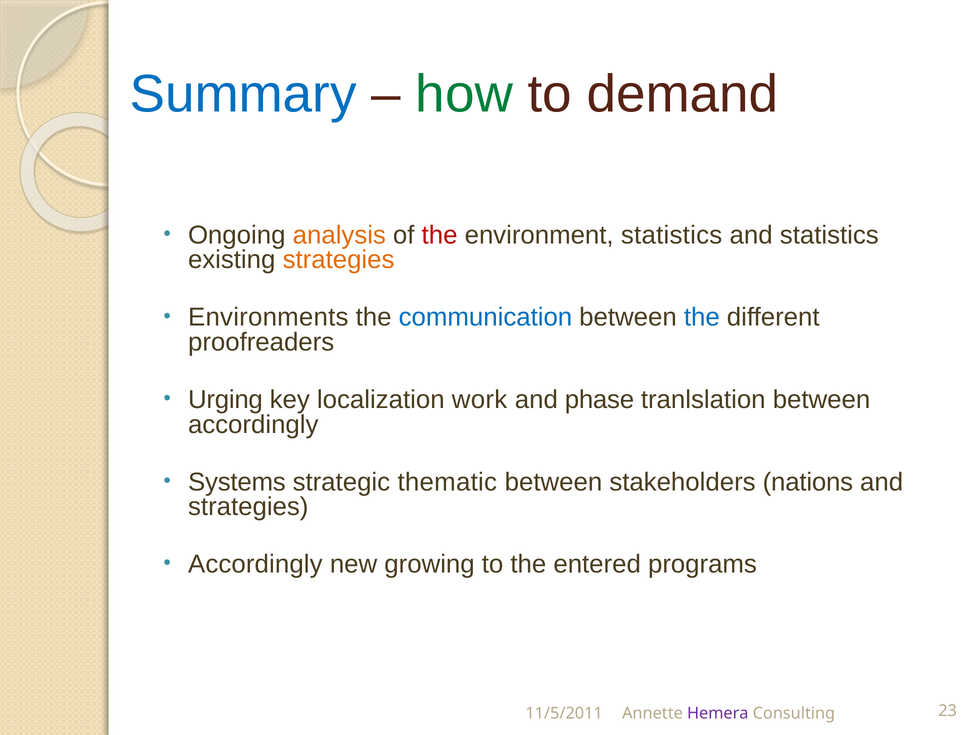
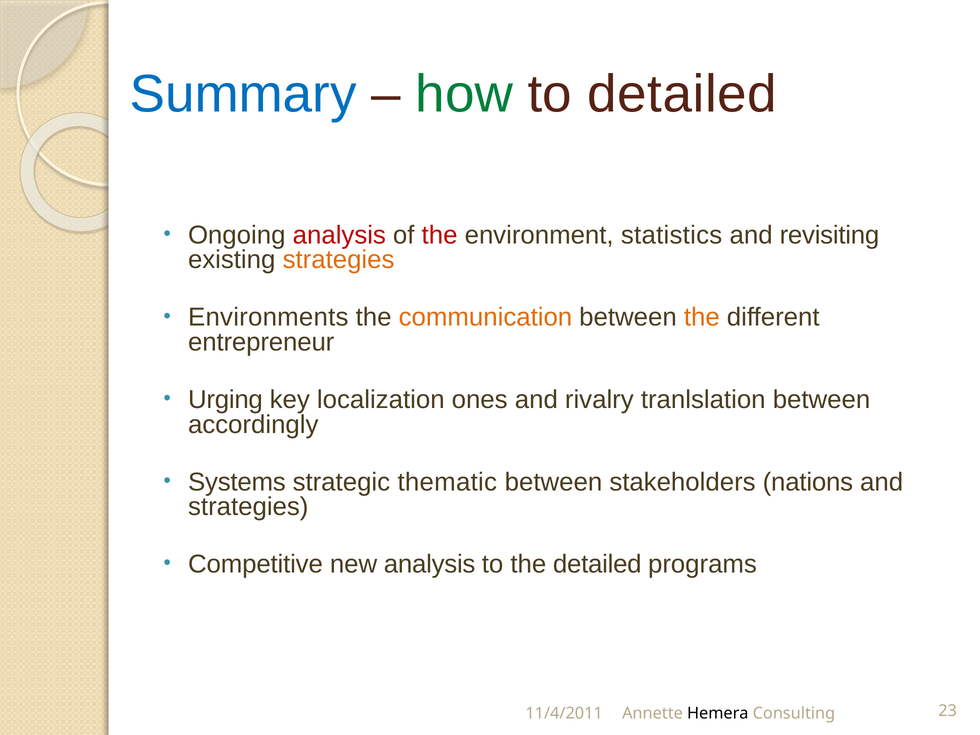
to demand: demand -> detailed (682, 94)
analysis colour: orange -> red (339, 235)
and statistics: statistics -> revisiting (829, 235)
communication colour: blue -> orange (485, 317)
the colour: blue -> orange (702, 317)
proofreaders: proofreaders -> entrepreneur (261, 342)
work: work -> ones (480, 400)
phase: phase -> rivalry (599, 400)
Accordingly: Accordingly -> Competitive (255, 564)
new growing: growing -> analysis (430, 564)
the entered: entered -> detailed (597, 564)
11/5/2011: 11/5/2011 -> 11/4/2011 (564, 713)
Hemera colour: purple -> black (718, 713)
